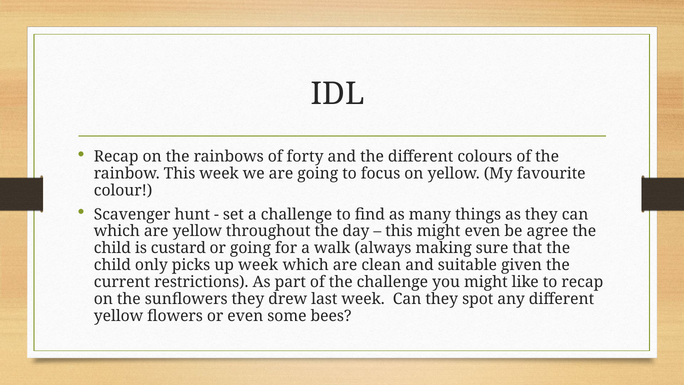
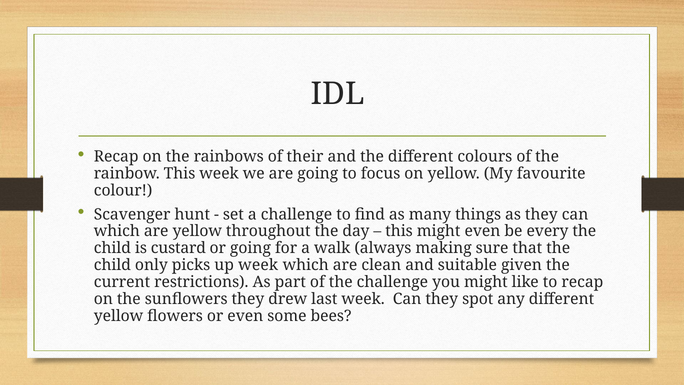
forty: forty -> their (305, 157)
agree: agree -> every (547, 231)
